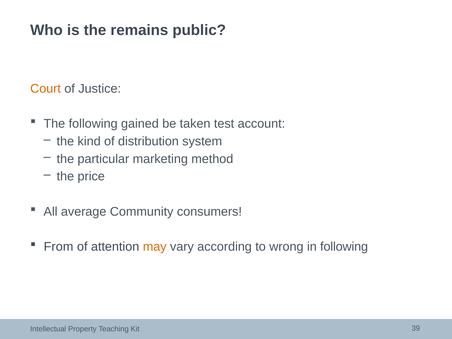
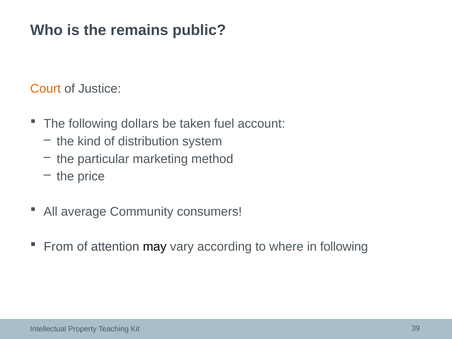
gained: gained -> dollars (140, 124)
test: test -> fuel (224, 124)
may colour: orange -> black (155, 247)
wrong: wrong -> where (286, 247)
